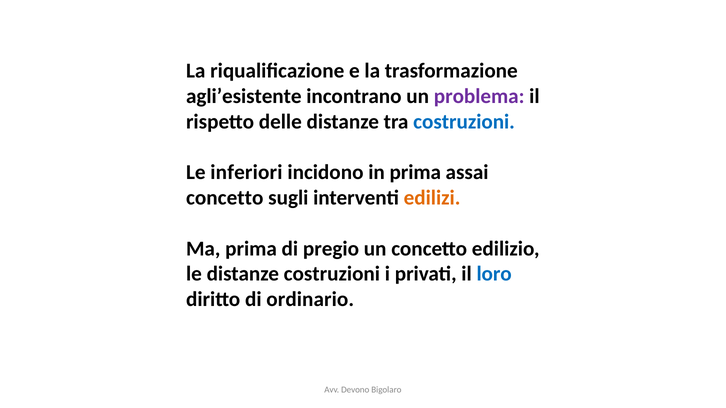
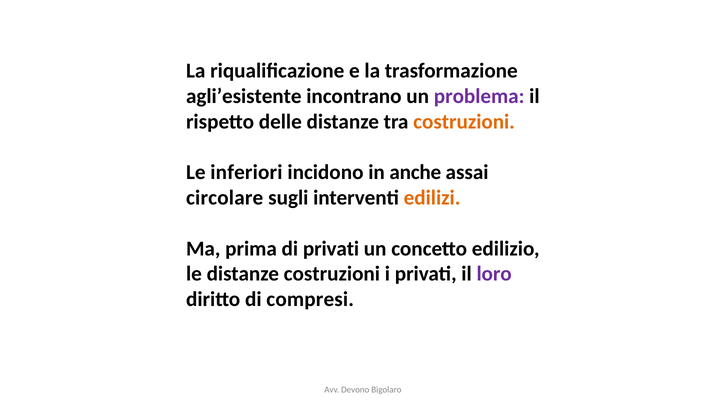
costruzioni colour: blue -> orange (464, 122)
in prima: prima -> anche (415, 173)
concetto: concetto -> circolare (225, 198)
di pregio: pregio -> privati (331, 249)
loro colour: blue -> purple (494, 274)
ordinario: ordinario -> compresi (310, 300)
